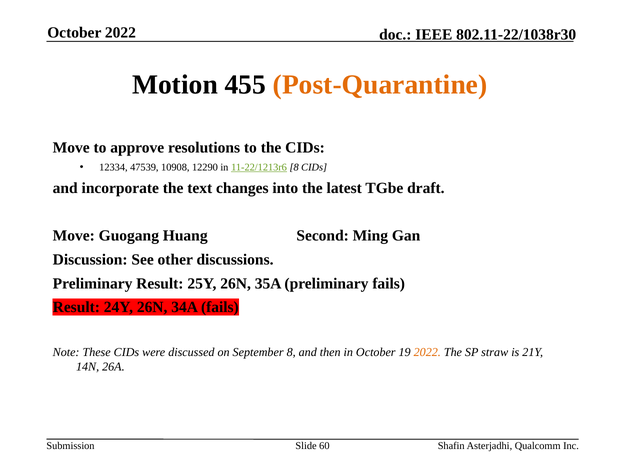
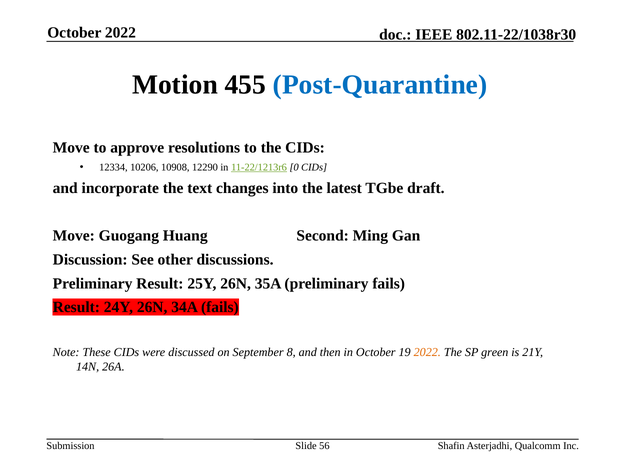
Post-Quarantine colour: orange -> blue (380, 85)
47539: 47539 -> 10206 (144, 167)
11-22/1213r6 8: 8 -> 0 (294, 167)
straw: straw -> green (495, 352)
60: 60 -> 56 (324, 446)
